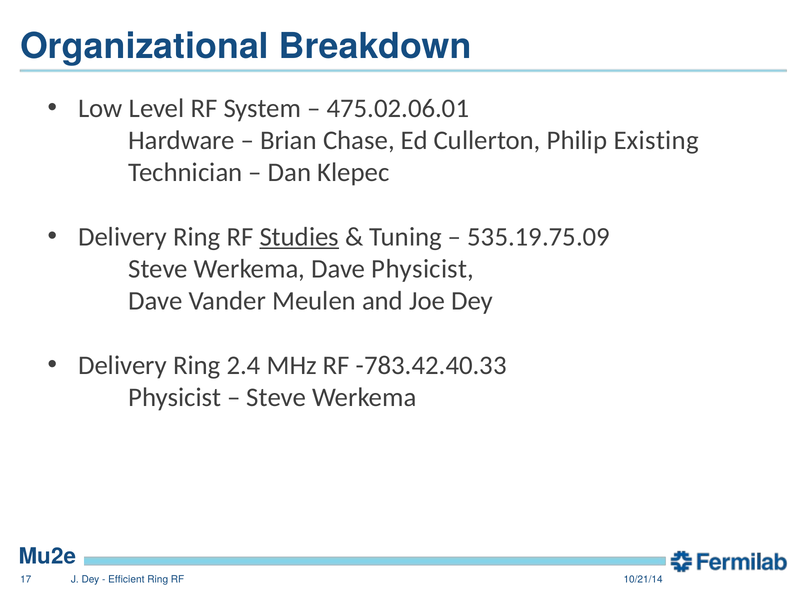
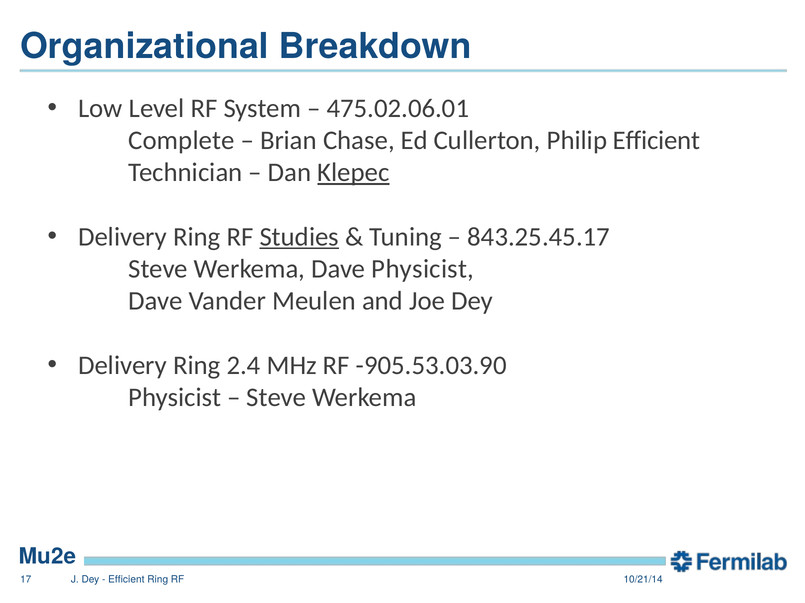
Hardware: Hardware -> Complete (181, 141)
Philip Existing: Existing -> Efficient (656, 141)
Klepec underline: none -> present (353, 173)
535.19.75.09: 535.19.75.09 -> 843.25.45.17 (539, 237)
-783.42.40.33: -783.42.40.33 -> -905.53.03.90 (431, 366)
